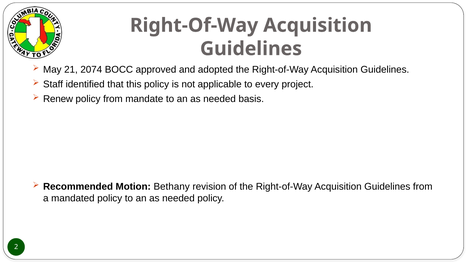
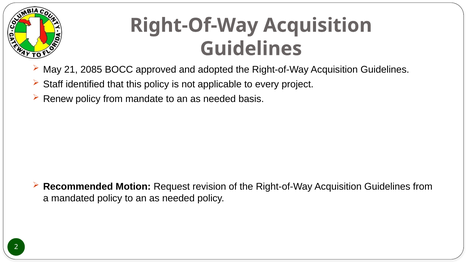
2074: 2074 -> 2085 (91, 70)
Bethany: Bethany -> Request (172, 186)
